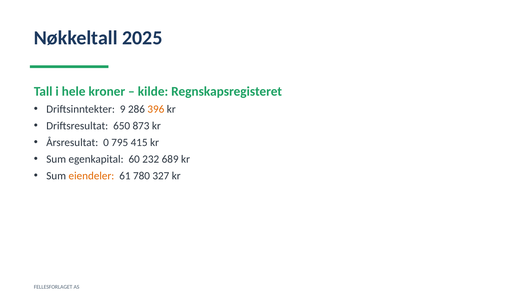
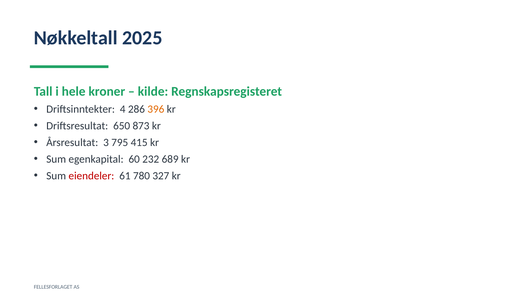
9: 9 -> 4 (123, 109)
0: 0 -> 3 (106, 143)
eiendeler colour: orange -> red (91, 176)
